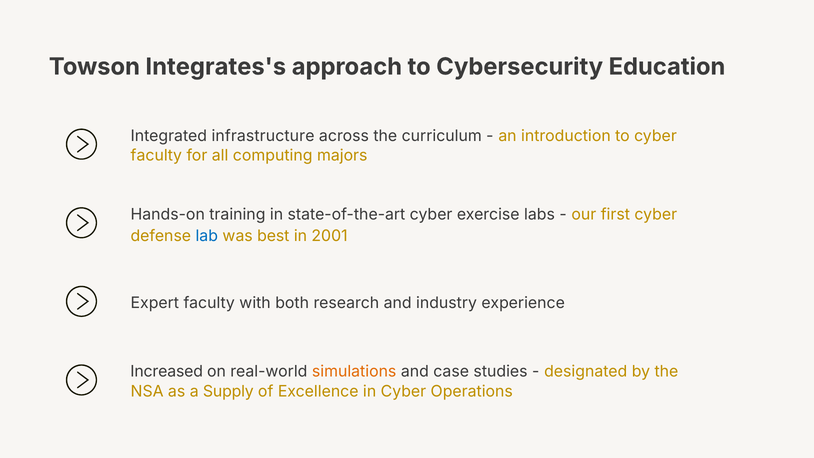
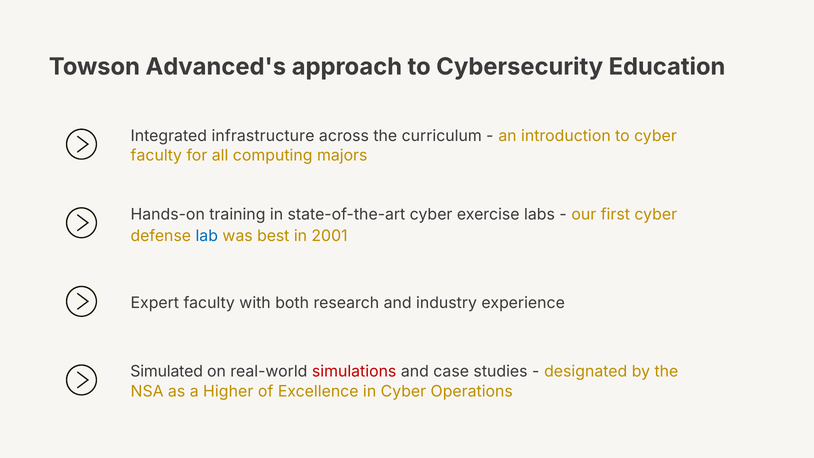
Integrates's: Integrates's -> Advanced's (216, 67)
Increased: Increased -> Simulated (167, 371)
simulations colour: orange -> red (354, 371)
Supply: Supply -> Higher (228, 391)
